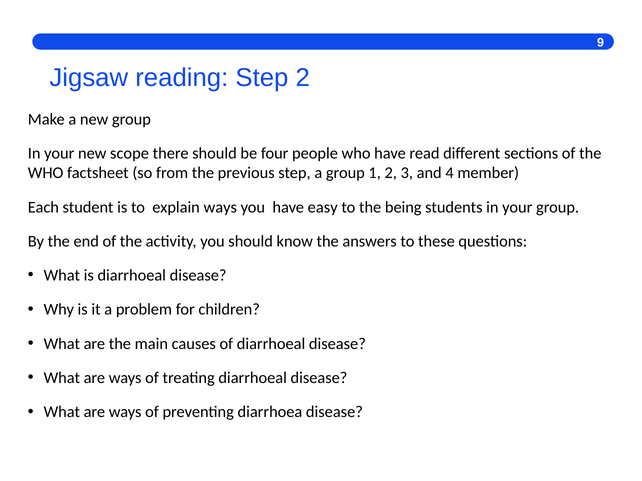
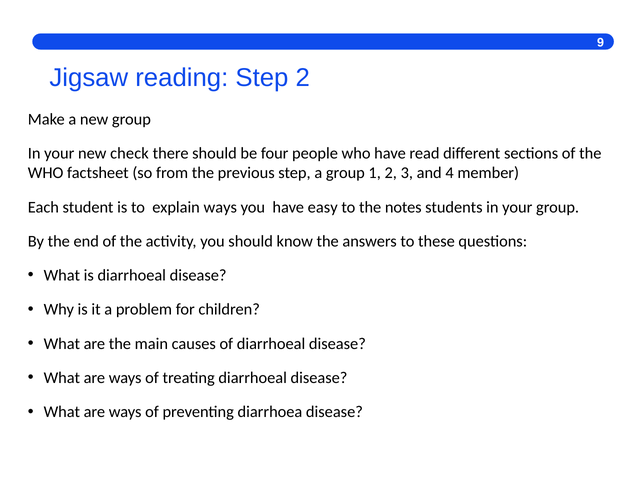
scope: scope -> check (129, 153)
being: being -> notes (403, 207)
